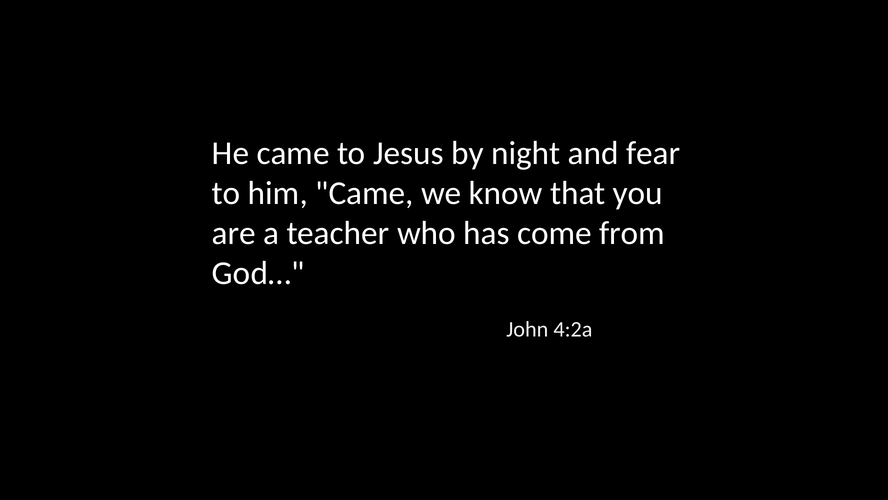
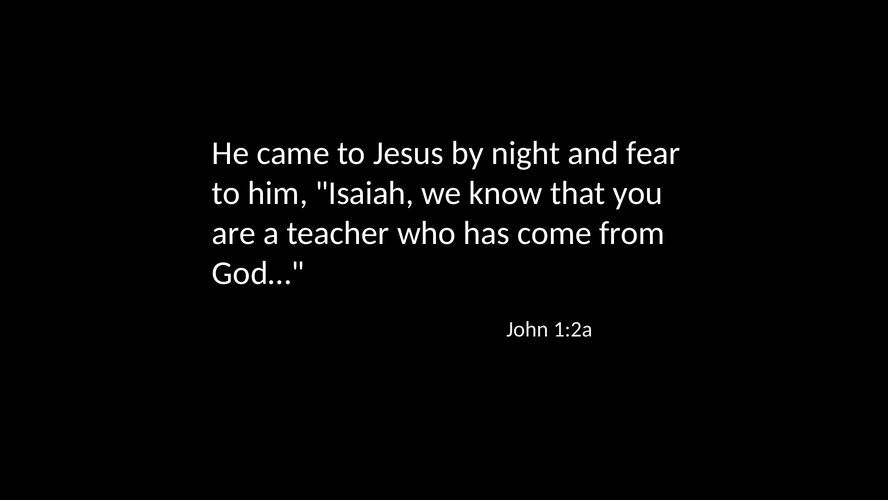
him Came: Came -> Isaiah (365, 193)
4:2a: 4:2a -> 1:2a (573, 329)
